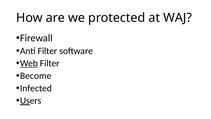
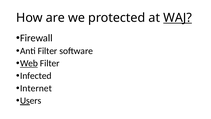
WAJ underline: none -> present (178, 18)
Become: Become -> Infected (36, 76)
Infected: Infected -> Internet (36, 88)
